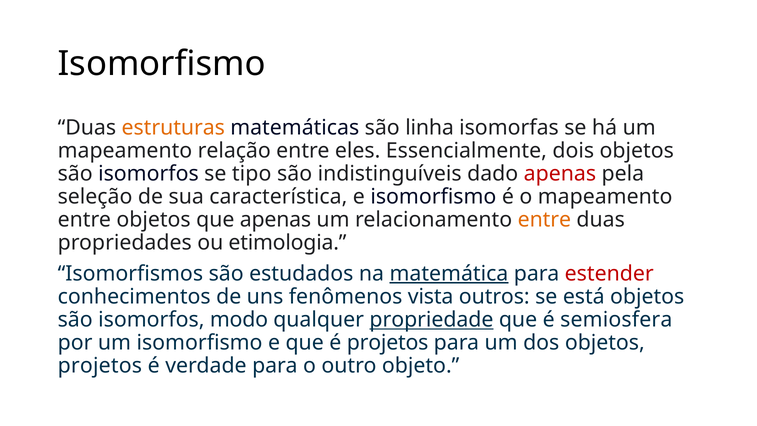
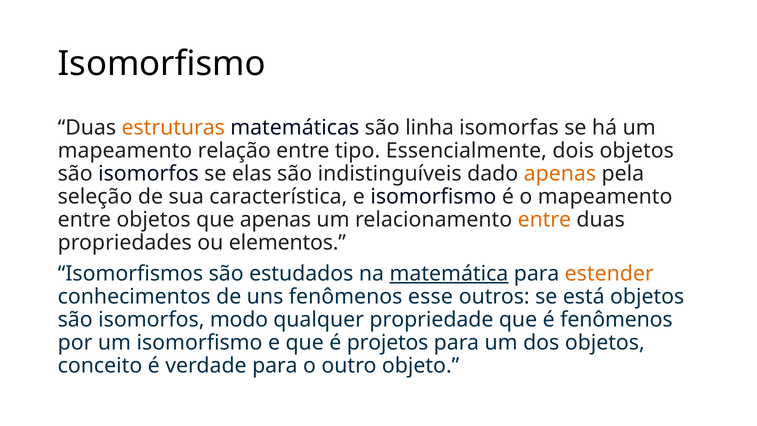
eles: eles -> tipo (358, 151)
tipo: tipo -> elas (252, 174)
apenas colour: red -> orange (560, 174)
etimologia: etimologia -> elementos (287, 243)
estender colour: red -> orange (609, 274)
vista: vista -> esse (430, 297)
propriedade underline: present -> none (431, 320)
é semiosfera: semiosfera -> fenômenos (616, 320)
projetos: projetos -> conceito (100, 366)
